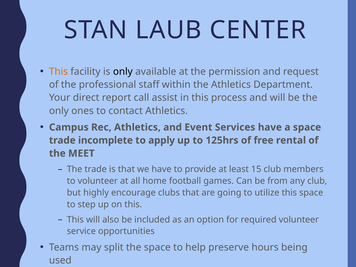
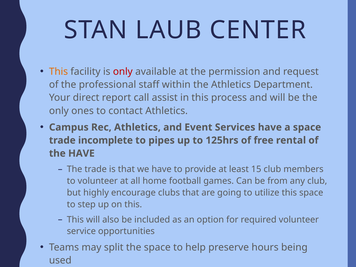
only colour: black -> red (123, 72)
apply: apply -> pipes (162, 140)
the MEET: MEET -> HAVE (81, 153)
